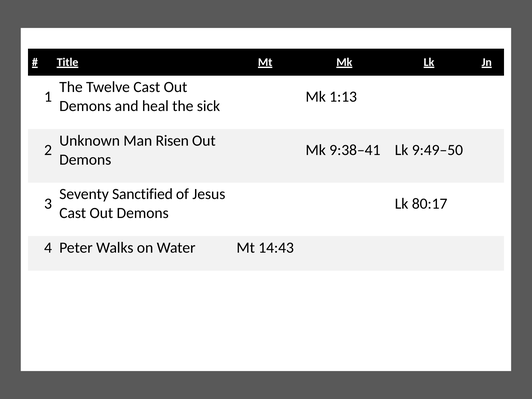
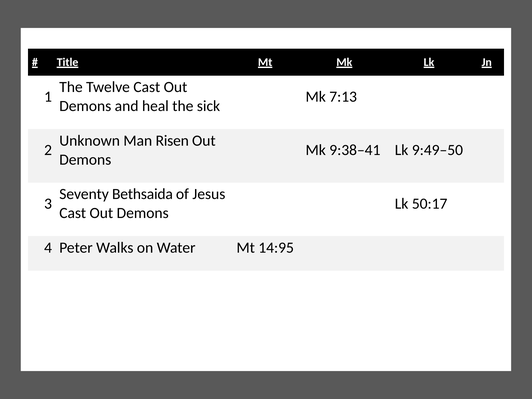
1:13: 1:13 -> 7:13 (343, 97)
Sanctified: Sanctified -> Bethsaida (142, 194)
80:17: 80:17 -> 50:17 (430, 204)
14:43: 14:43 -> 14:95 (276, 248)
